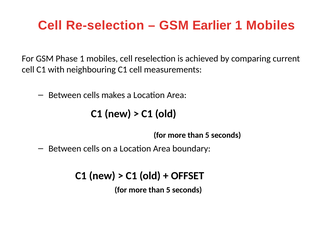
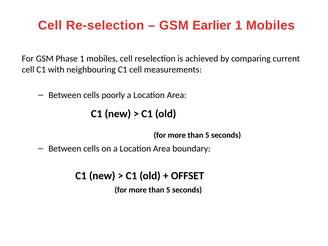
makes: makes -> poorly (113, 95)
